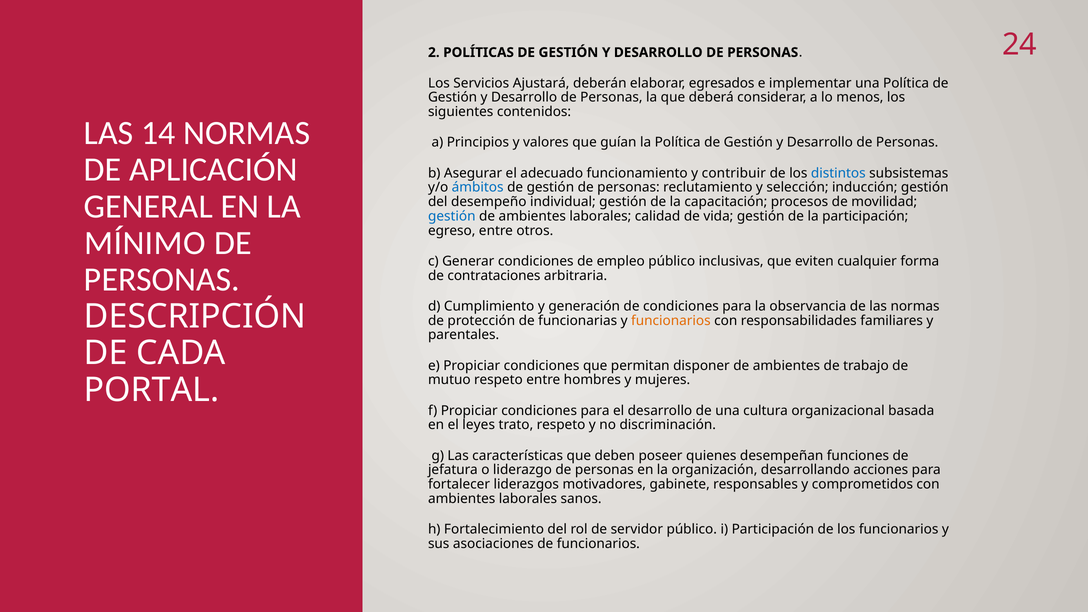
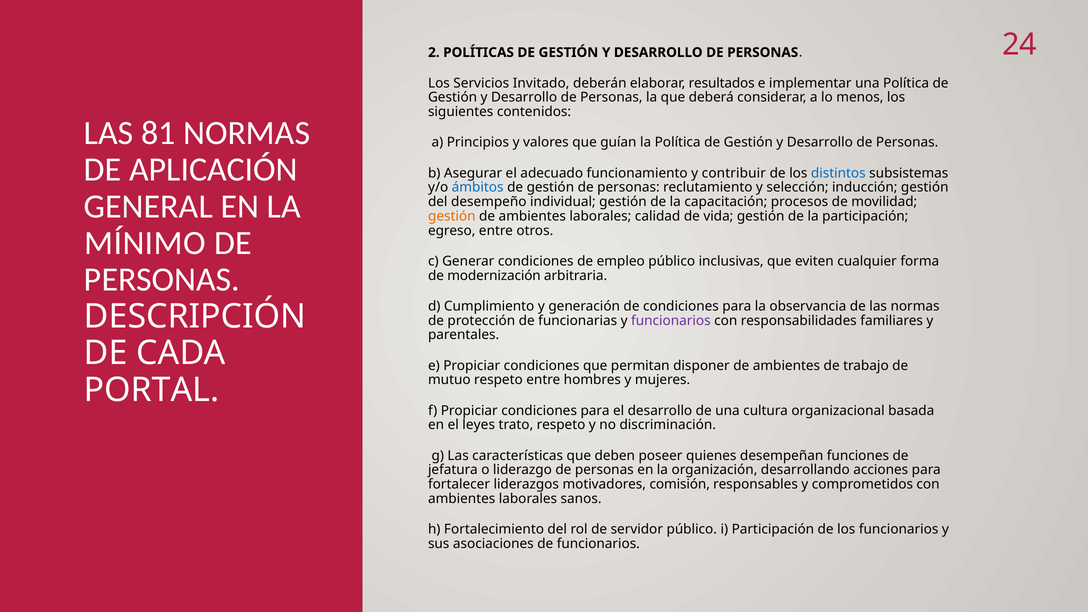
Ajustará: Ajustará -> Invitado (541, 83)
egresados: egresados -> resultados (722, 83)
14: 14 -> 81 (158, 133)
gestión colour: blue -> orange (452, 216)
contrataciones: contrataciones -> modernización (494, 276)
funcionarios colour: orange -> purple (671, 321)
gabinete: gabinete -> comisión (680, 484)
